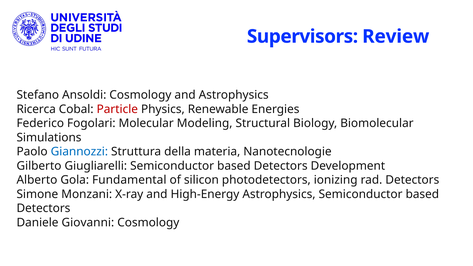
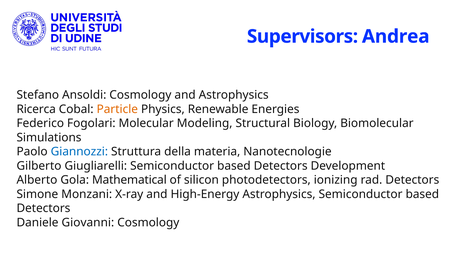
Review: Review -> Andrea (396, 36)
Particle colour: red -> orange (117, 109)
Fundamental: Fundamental -> Mathematical (129, 180)
